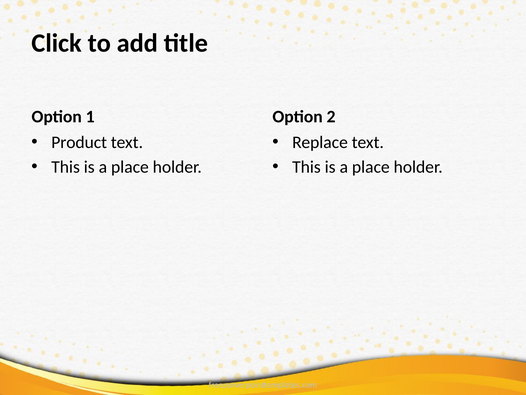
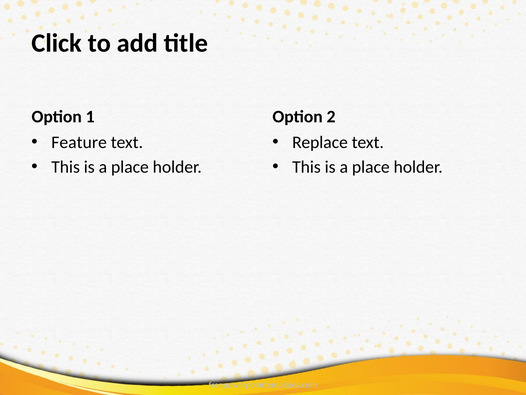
Product: Product -> Feature (79, 142)
